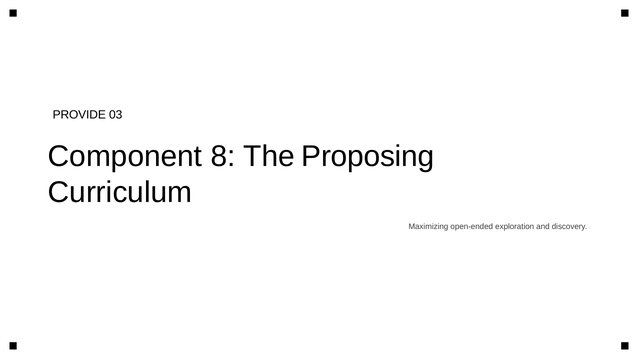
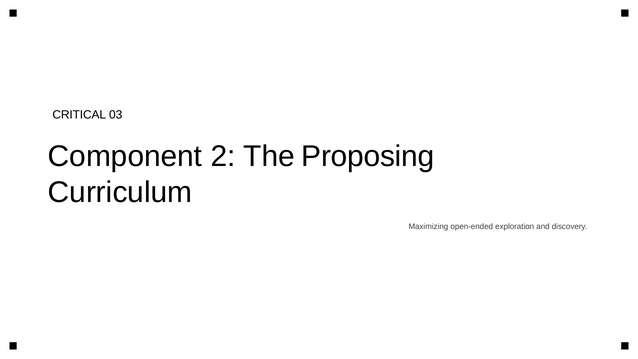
PROVIDE: PROVIDE -> CRITICAL (79, 115)
8: 8 -> 2 (223, 156)
